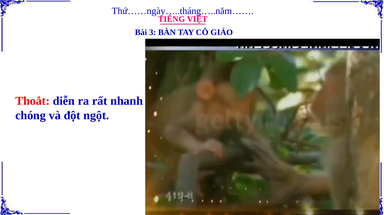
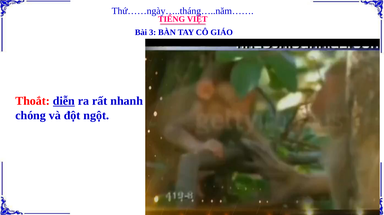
diễn underline: none -> present (64, 101)
